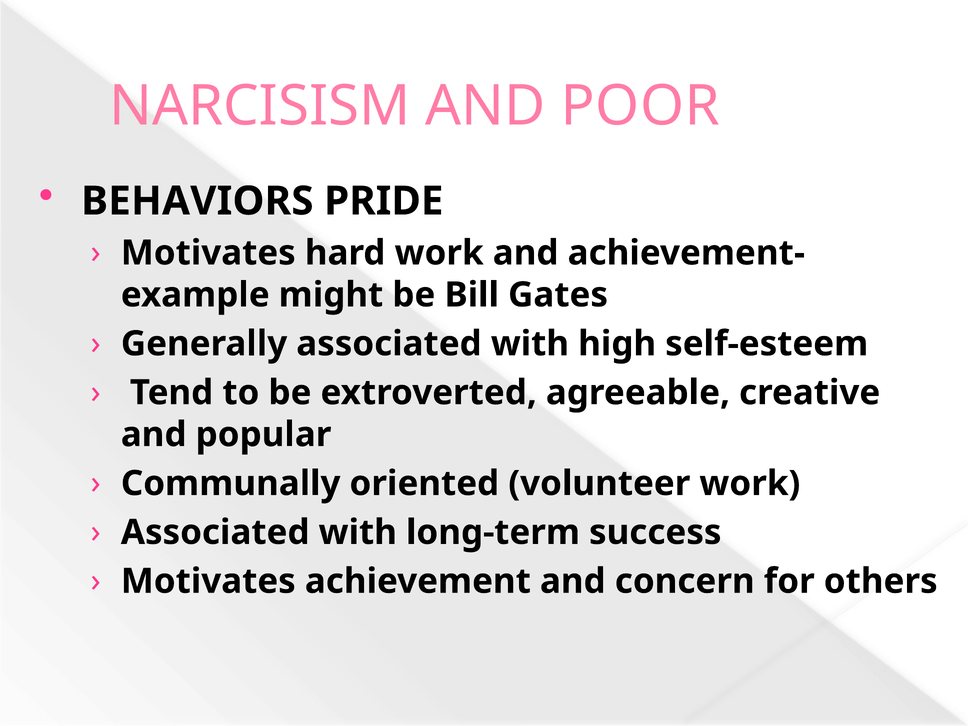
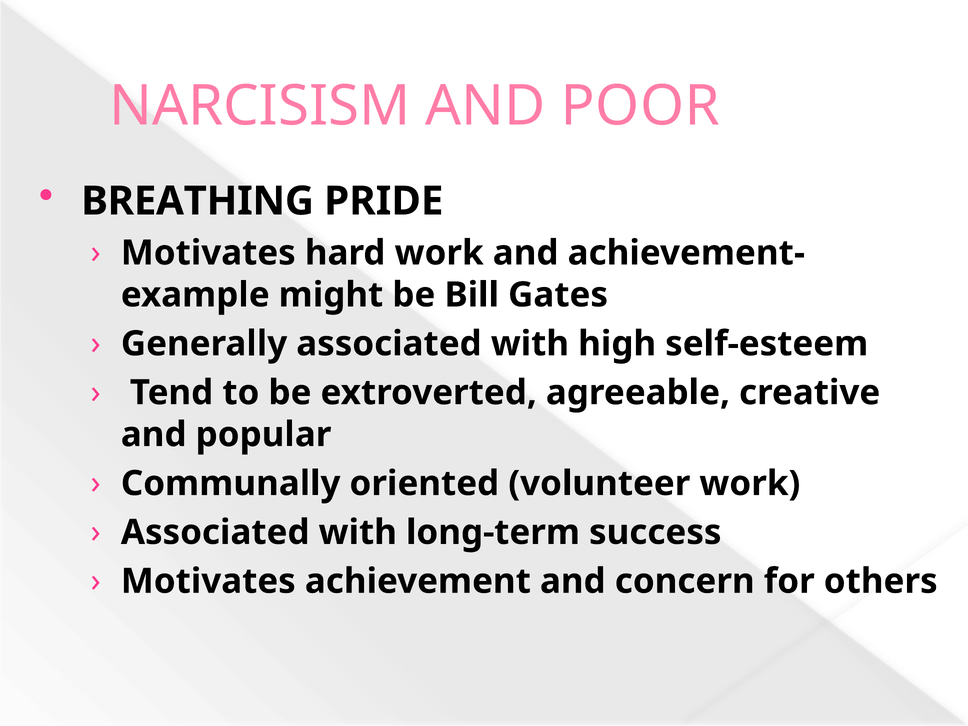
BEHAVIORS: BEHAVIORS -> BREATHING (198, 201)
